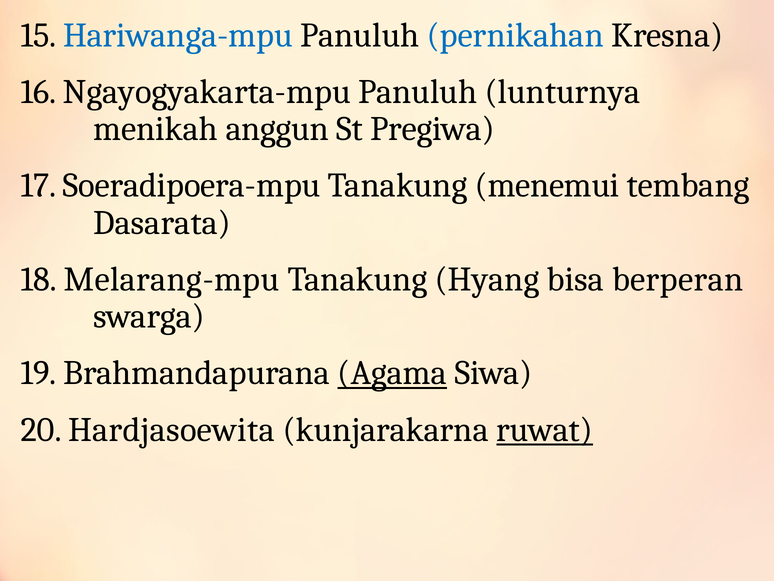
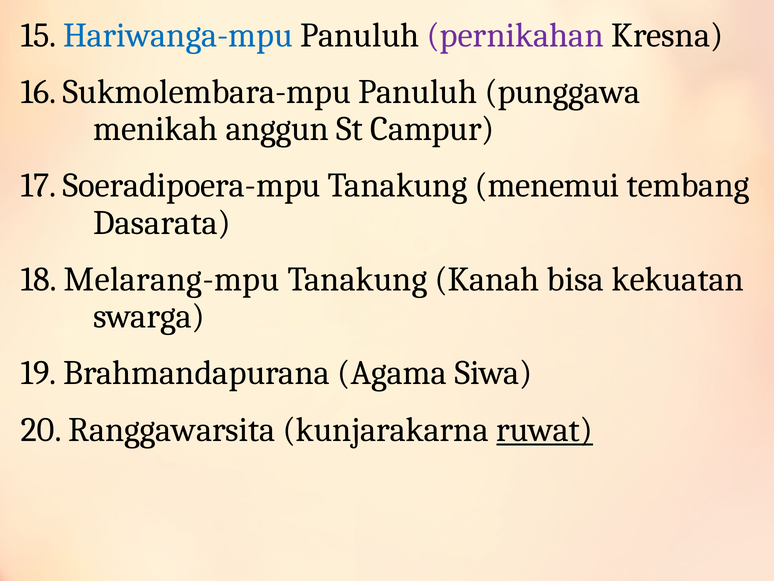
pernikahan colour: blue -> purple (515, 35)
Ngayogyakarta-mpu: Ngayogyakarta-mpu -> Sukmolembara-mpu (207, 92)
lunturnya: lunturnya -> punggawa (563, 92)
Pregiwa: Pregiwa -> Campur (433, 129)
Hyang: Hyang -> Kanah (487, 279)
berperan: berperan -> kekuatan (678, 279)
Agama underline: present -> none (392, 373)
Hardjasoewita: Hardjasoewita -> Ranggawarsita (172, 429)
